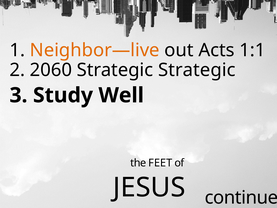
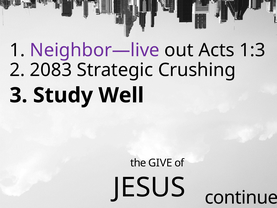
Neighbor—live colour: orange -> purple (95, 50)
1:1: 1:1 -> 1:3 (252, 50)
2060: 2060 -> 2083 (51, 70)
Strategic Strategic: Strategic -> Crushing (197, 70)
FEET: FEET -> GIVE (160, 163)
